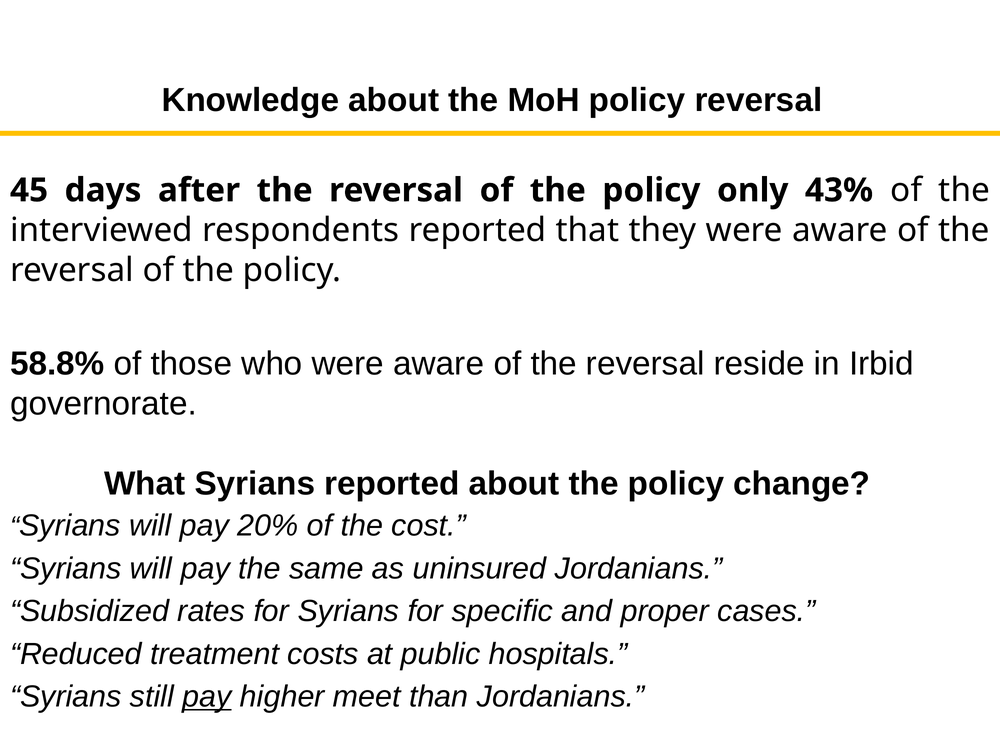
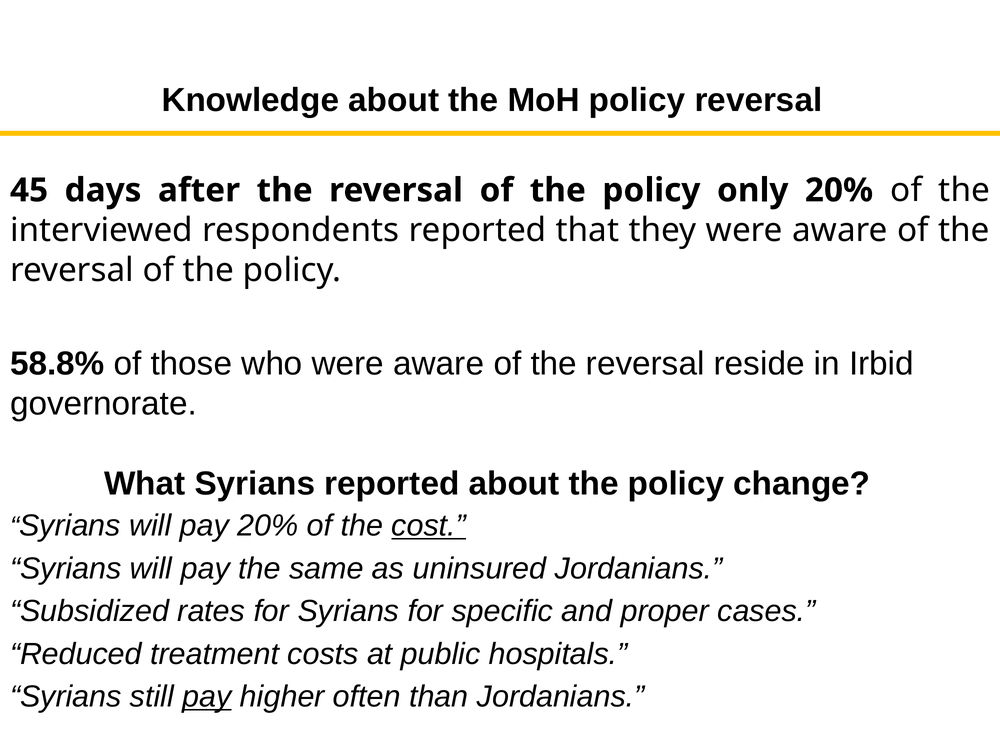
only 43%: 43% -> 20% (839, 190)
cost underline: none -> present (429, 526)
meet: meet -> often (367, 697)
